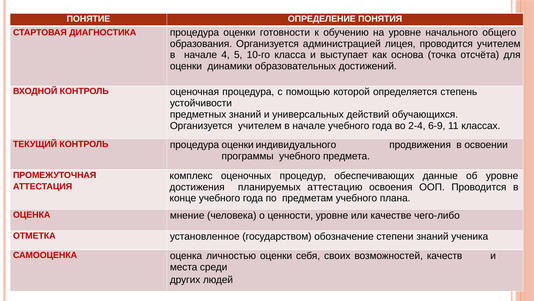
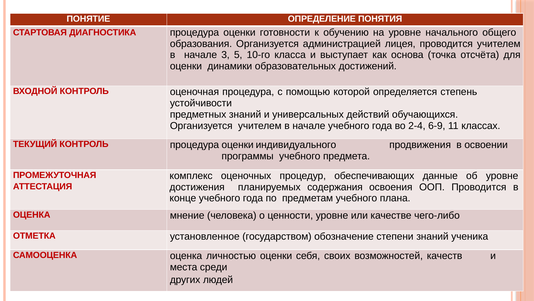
4: 4 -> 3 (226, 55)
аттестацию: аттестацию -> содержания (335, 187)
